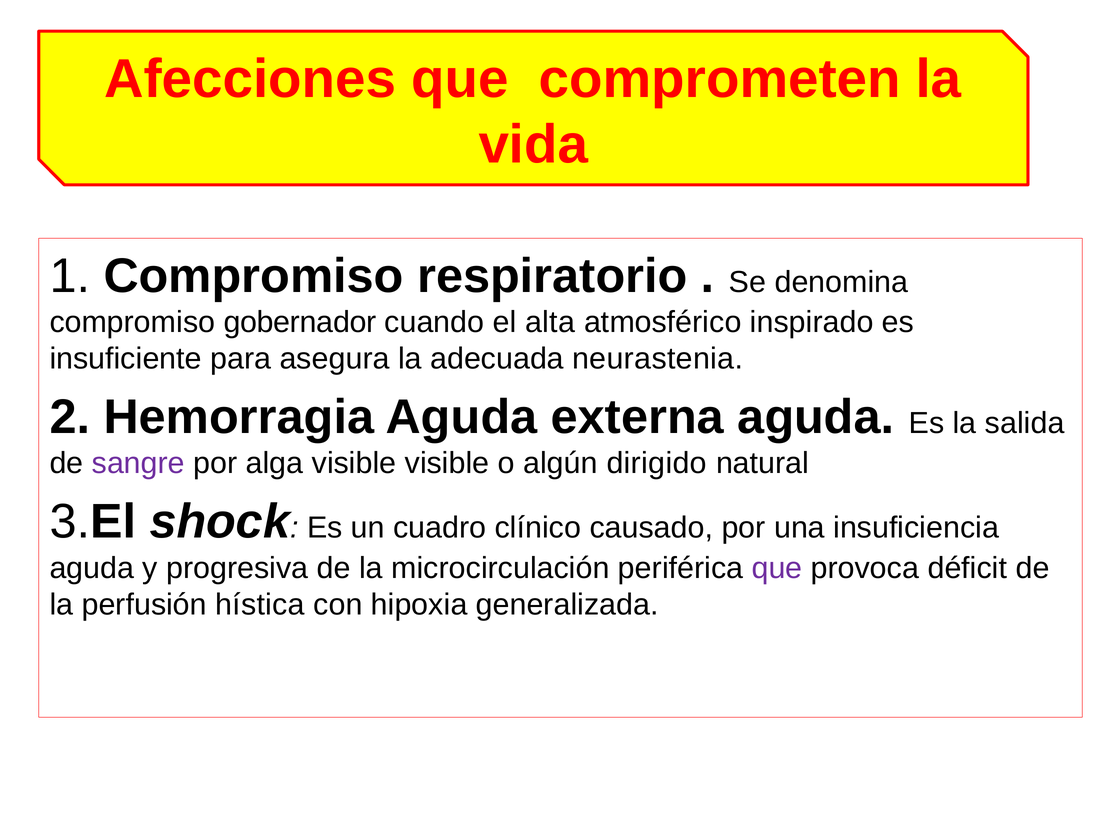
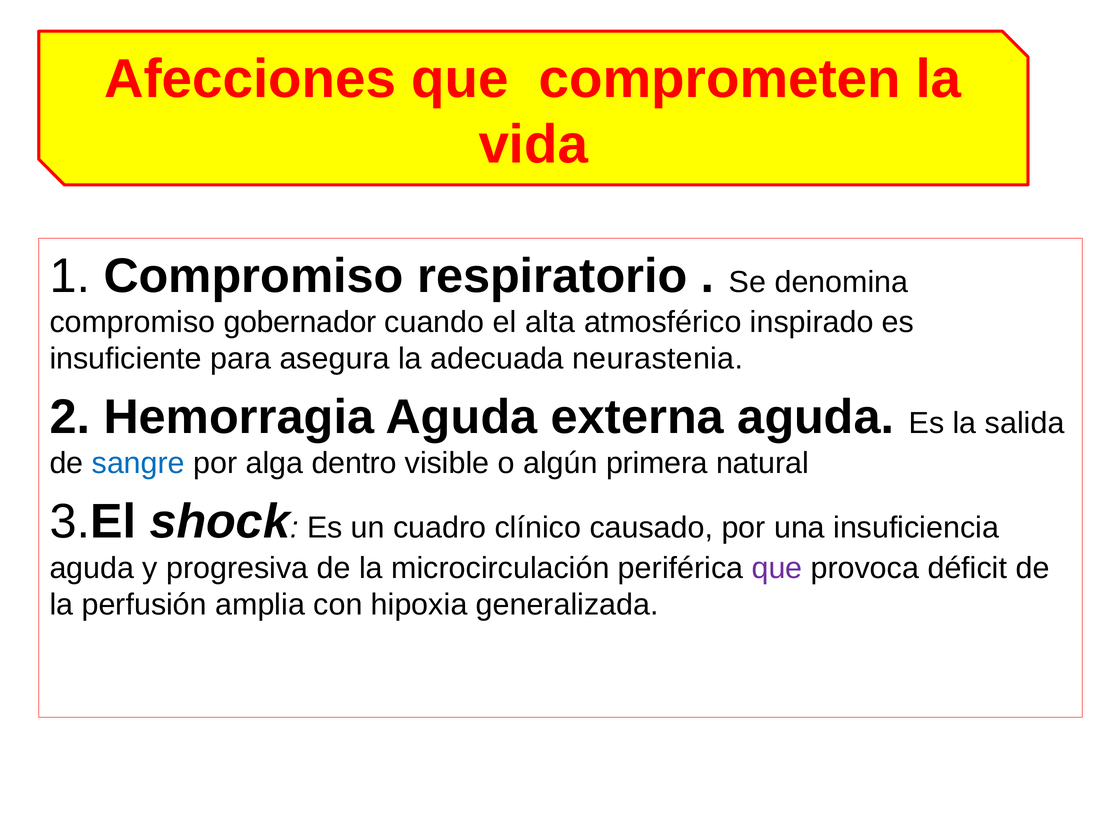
sangre colour: purple -> blue (138, 464)
alga visible: visible -> dentro (354, 464)
dirigido: dirigido -> primera (657, 464)
hística: hística -> amplia (260, 605)
